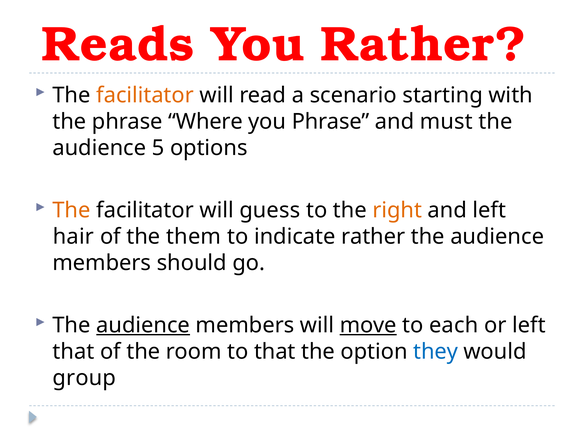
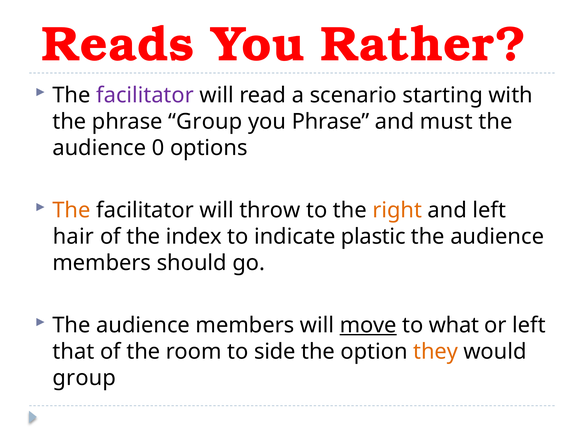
facilitator colour: orange -> purple (145, 95)
phrase Where: Where -> Group (205, 122)
5: 5 -> 0 (158, 148)
guess: guess -> throw (270, 210)
them: them -> index (194, 237)
indicate rather: rather -> plastic (373, 237)
audience underline: present -> none (143, 325)
each: each -> what (454, 325)
to that: that -> side (275, 352)
they colour: blue -> orange (436, 352)
